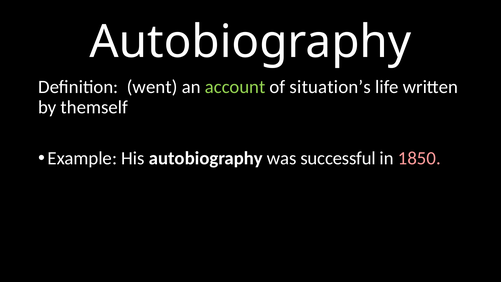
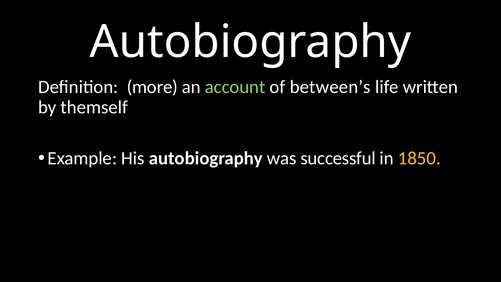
went: went -> more (152, 87)
situation’s: situation’s -> between’s (330, 87)
1850 colour: pink -> yellow (419, 158)
